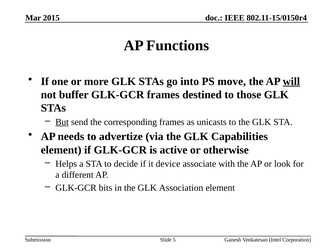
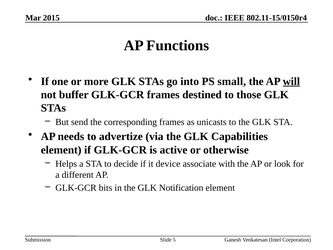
move: move -> small (232, 81)
But underline: present -> none (62, 122)
Association: Association -> Notification (181, 188)
